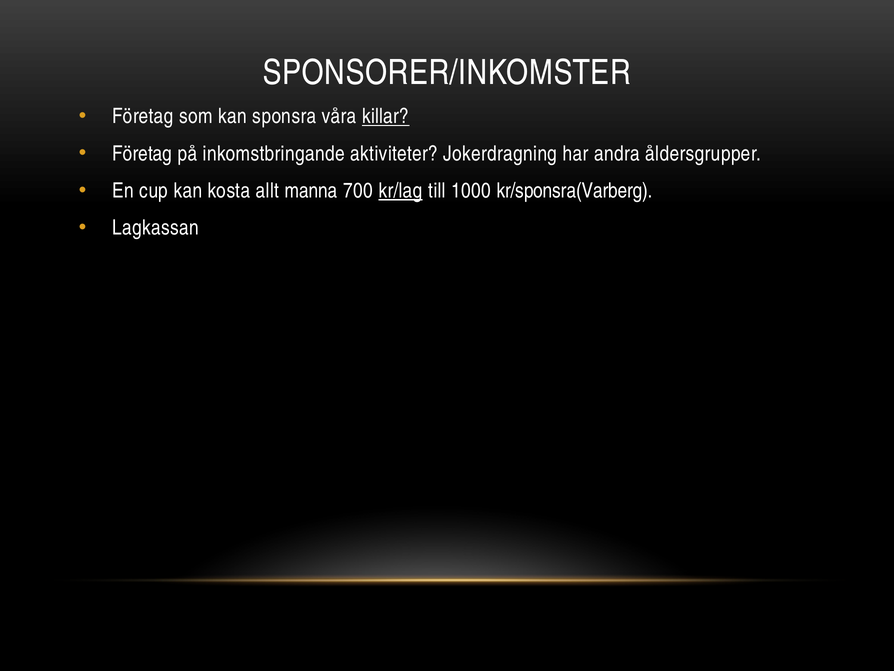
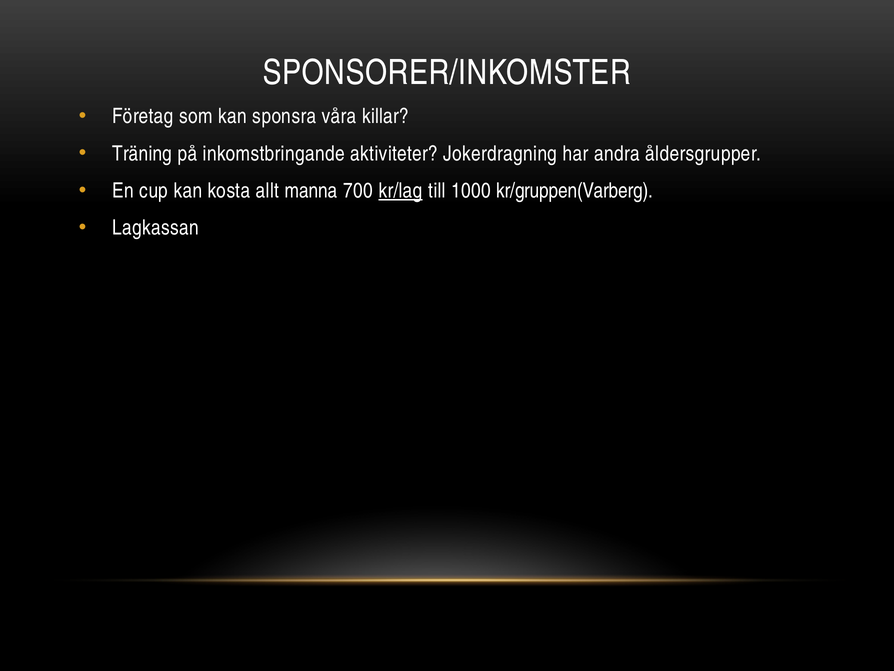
killar underline: present -> none (386, 116)
Företag: Företag -> Träning (142, 153)
kr/sponsra(Varberg: kr/sponsra(Varberg -> kr/gruppen(Varberg (575, 191)
